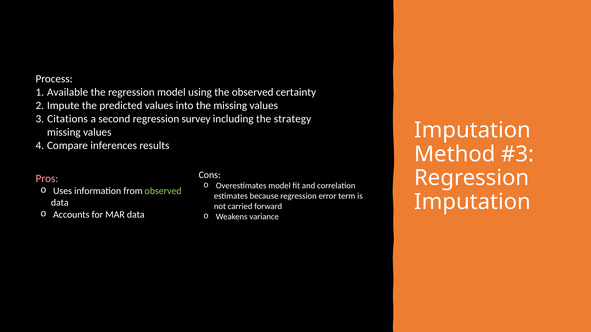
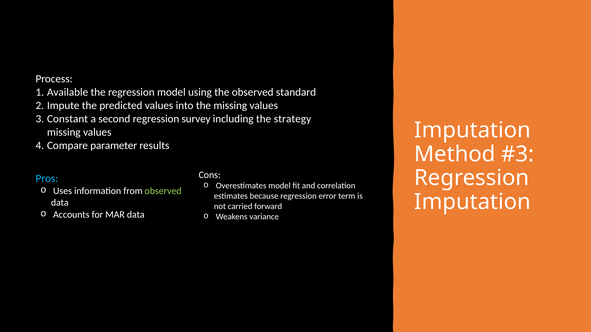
certainty: certainty -> standard (296, 92)
Citations: Citations -> Constant (68, 119)
inferences: inferences -> parameter (114, 146)
Pros colour: pink -> light blue (47, 179)
